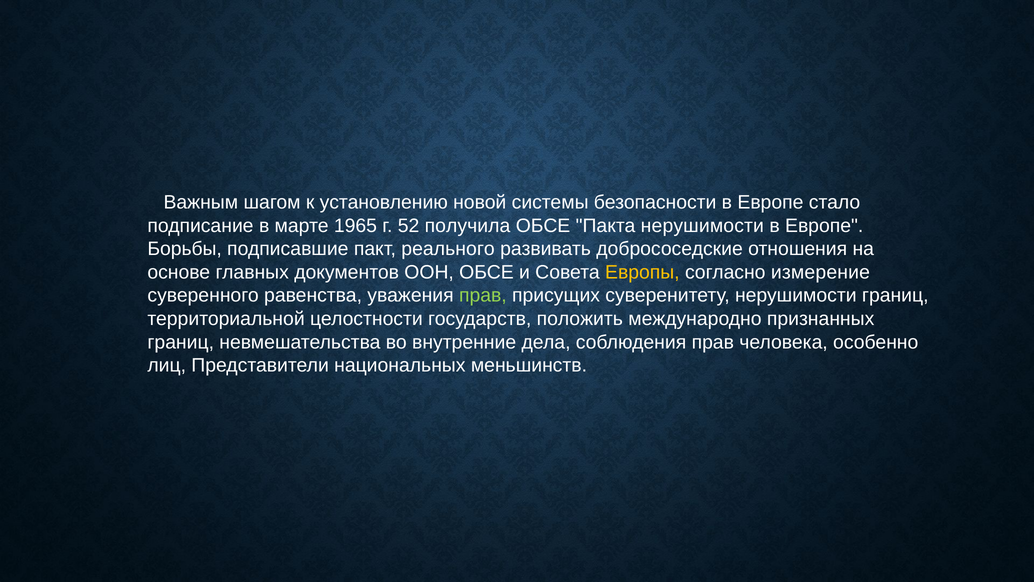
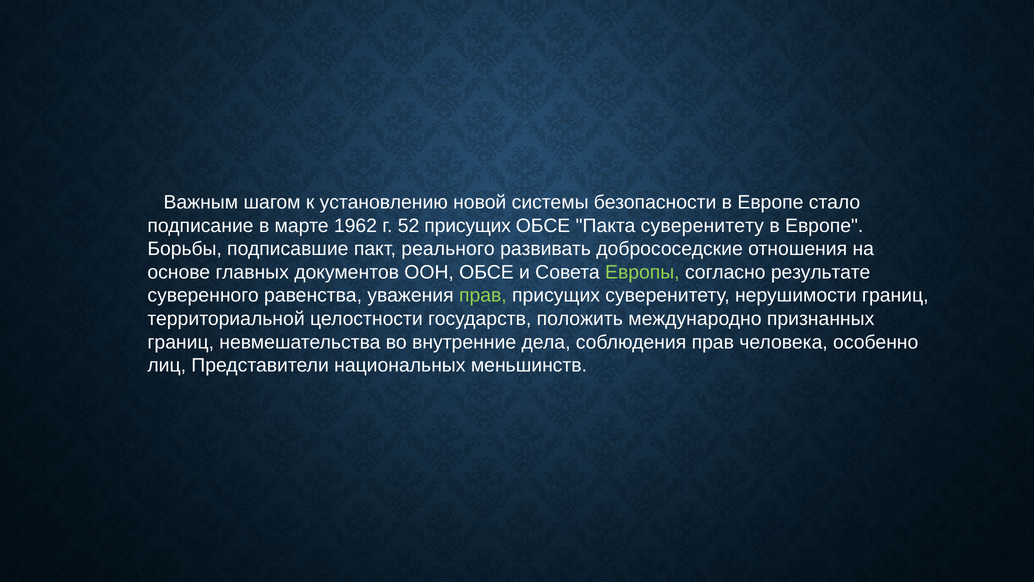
1965: 1965 -> 1962 (355, 226)
52 получила: получила -> присущих (468, 226)
Пакта нерушимости: нерушимости -> суверенитету (702, 226)
Европы colour: yellow -> light green (642, 272)
измерение: измерение -> результате (821, 272)
